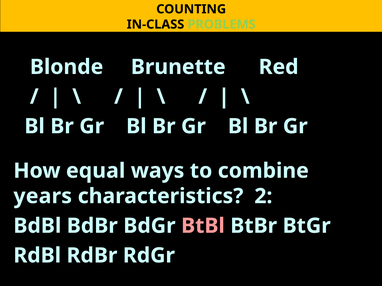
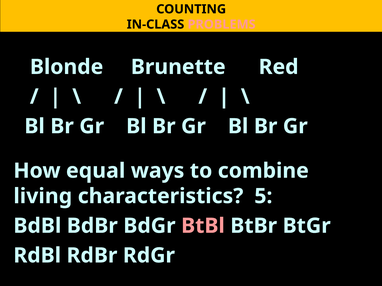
PROBLEMS colour: light green -> pink (222, 24)
years: years -> living (43, 196)
2: 2 -> 5 (263, 196)
